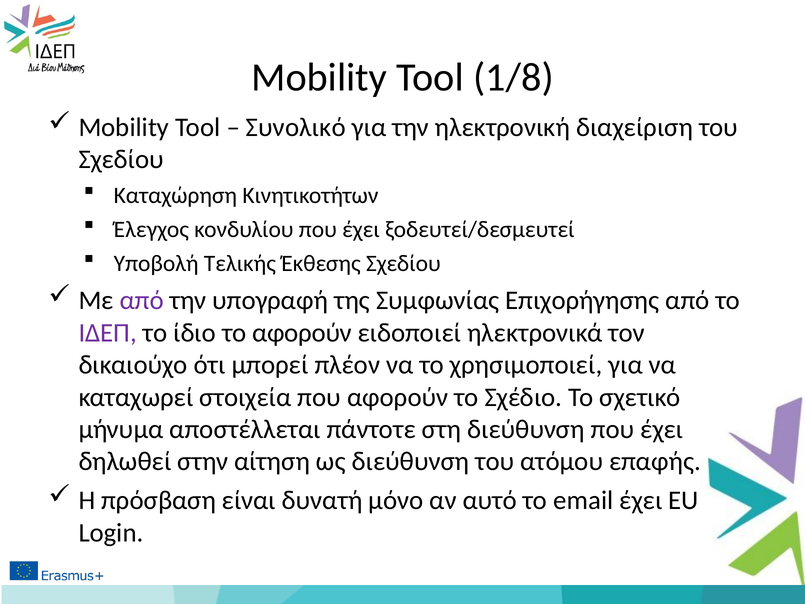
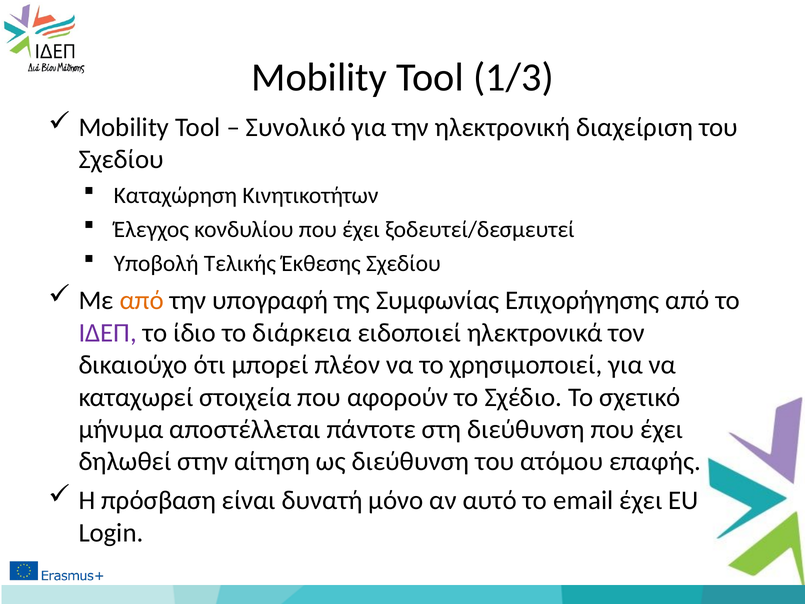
1/8: 1/8 -> 1/3 (513, 77)
από colour: purple -> orange (142, 300)
το αφορούν: αφορούν -> διάρκεια (302, 333)
